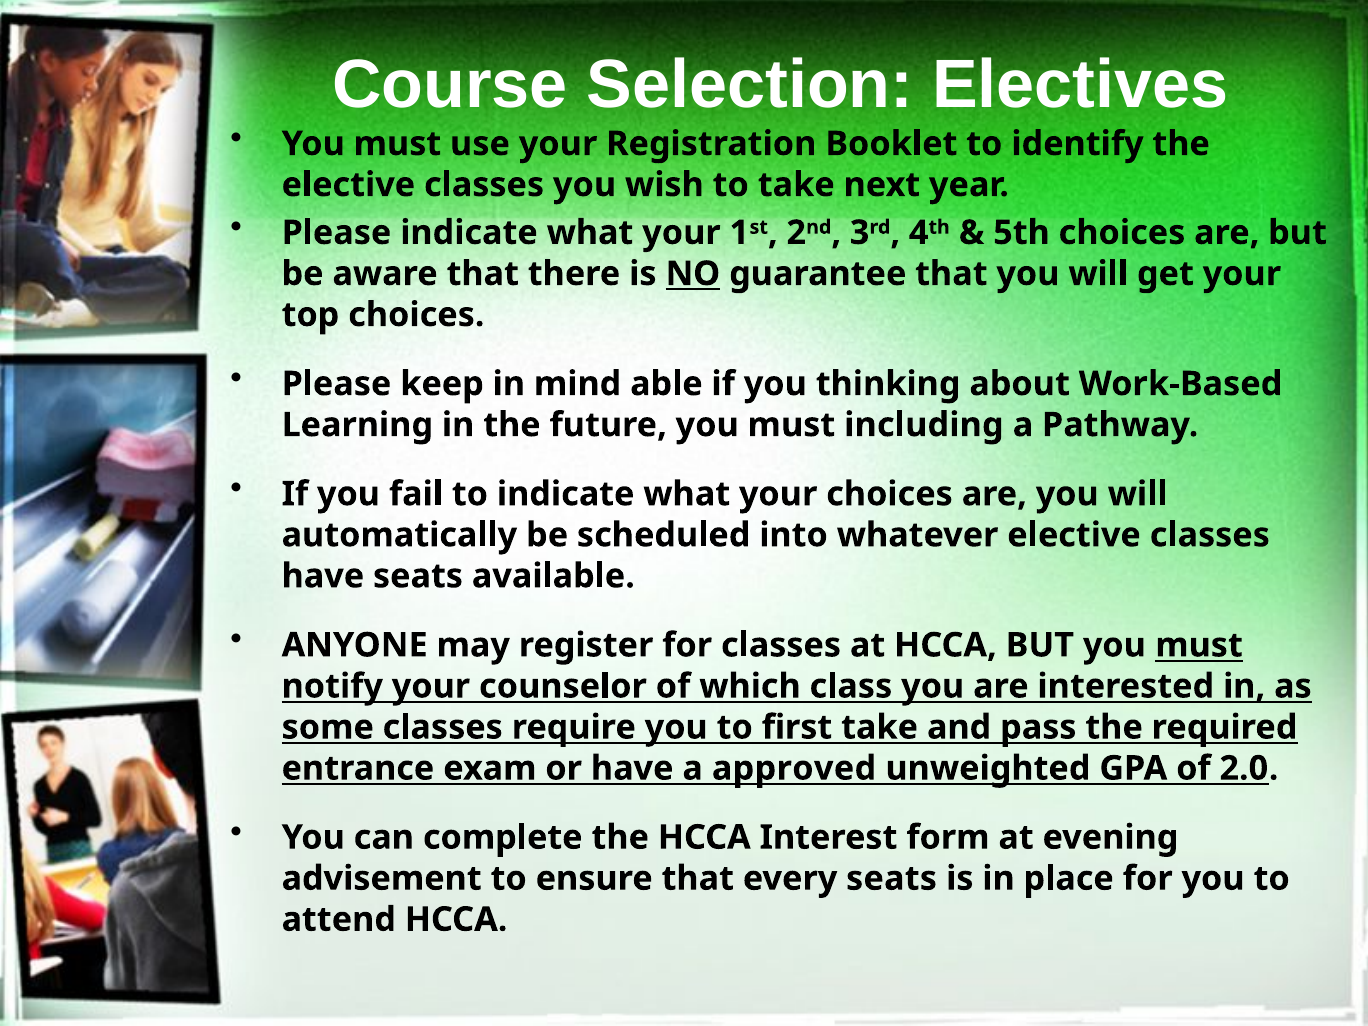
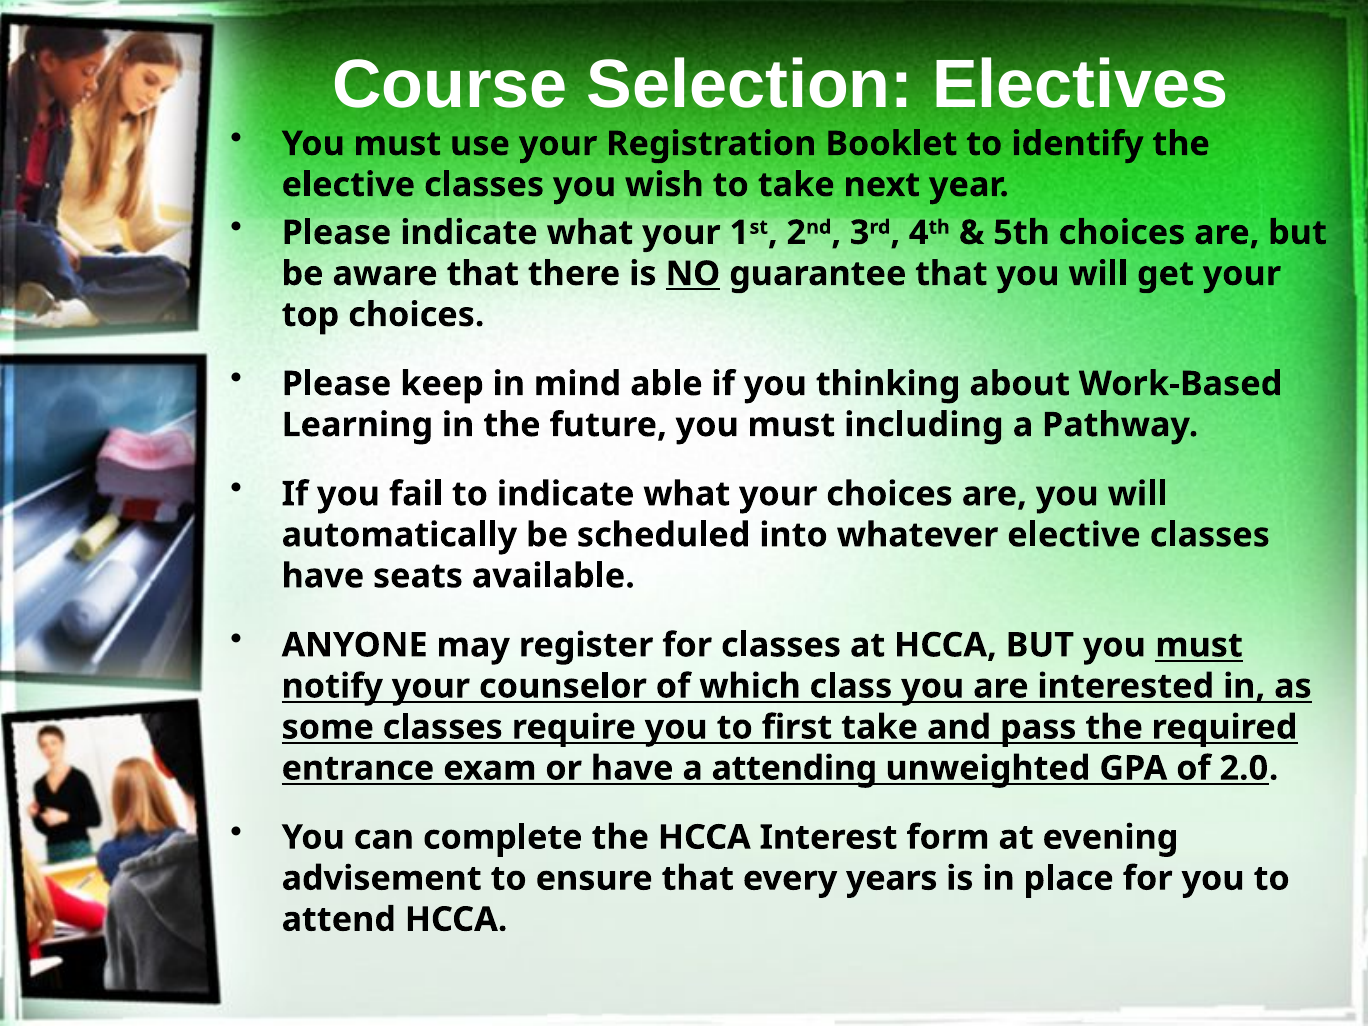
approved: approved -> attending (794, 768)
every seats: seats -> years (892, 878)
